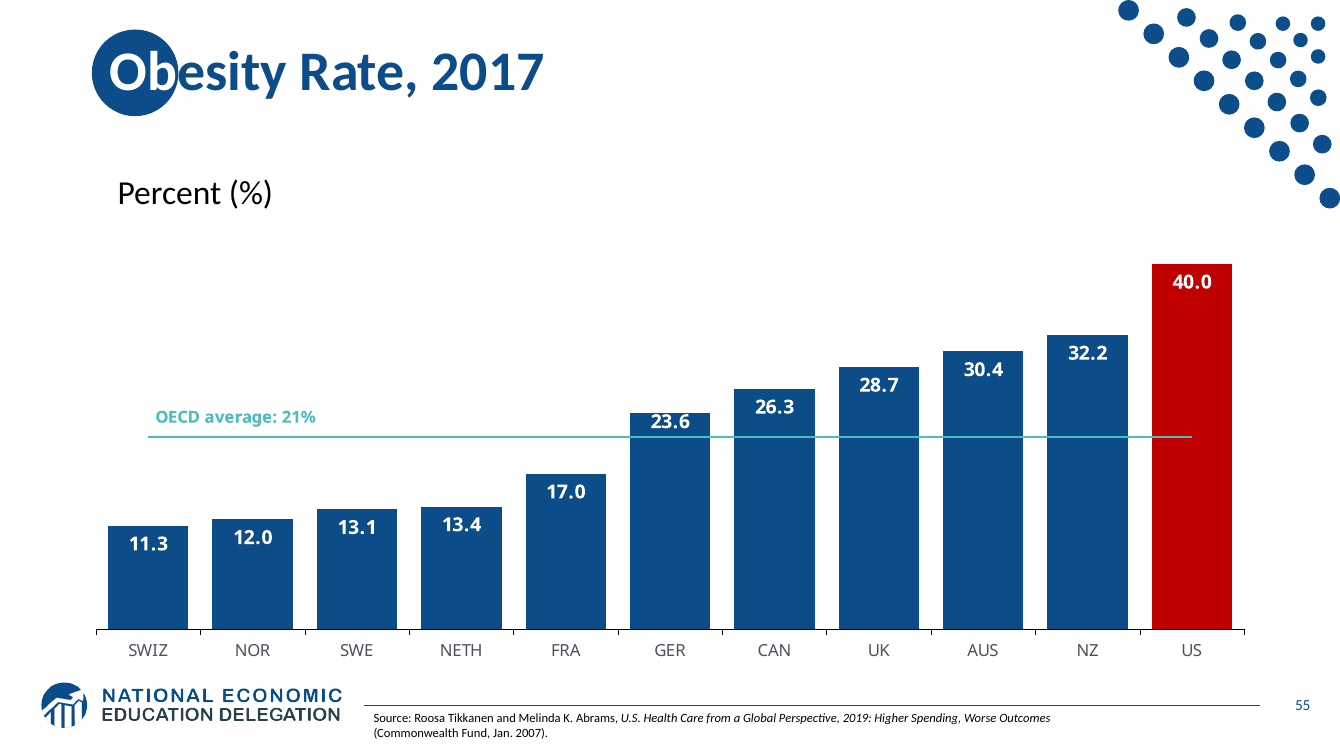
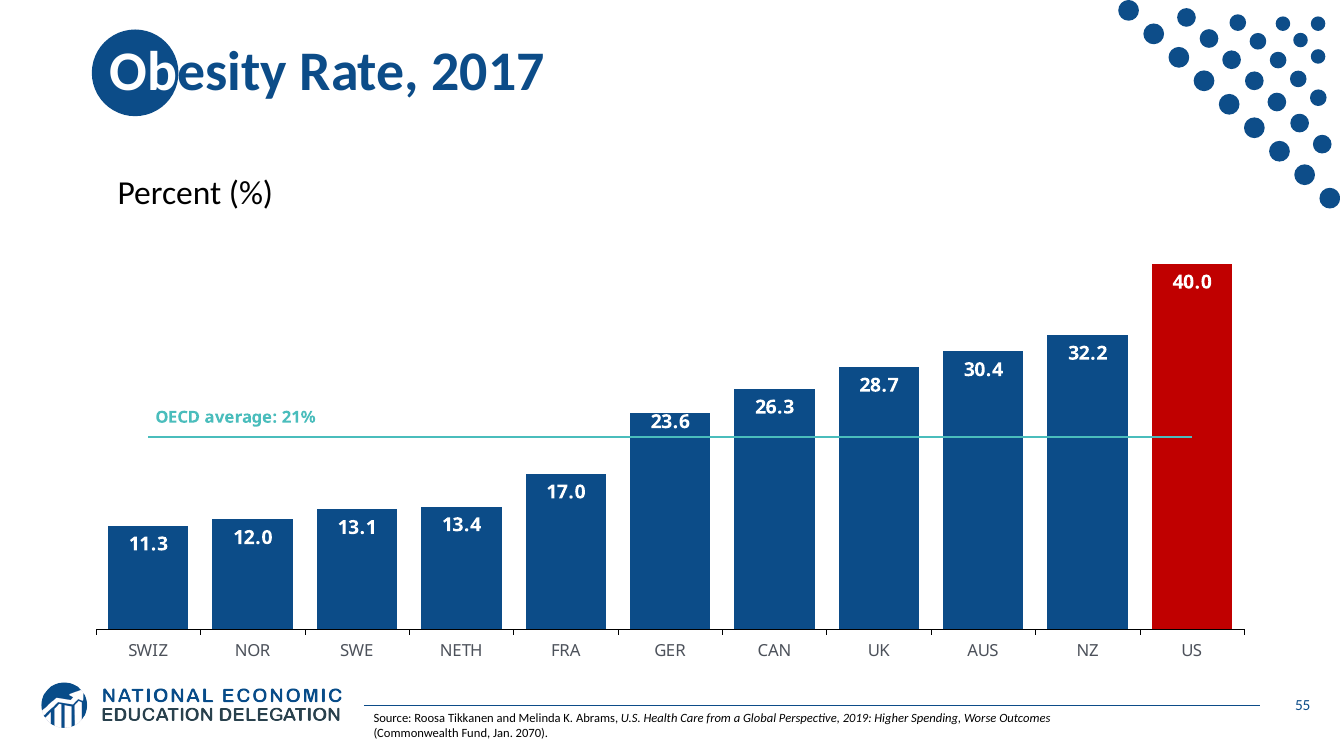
2007: 2007 -> 2070 (532, 733)
